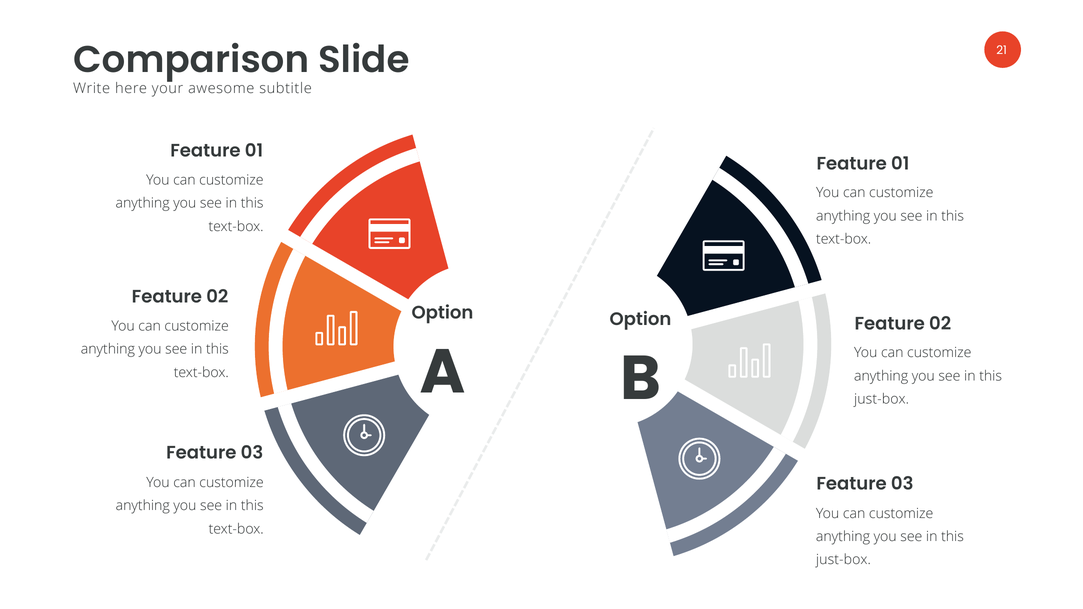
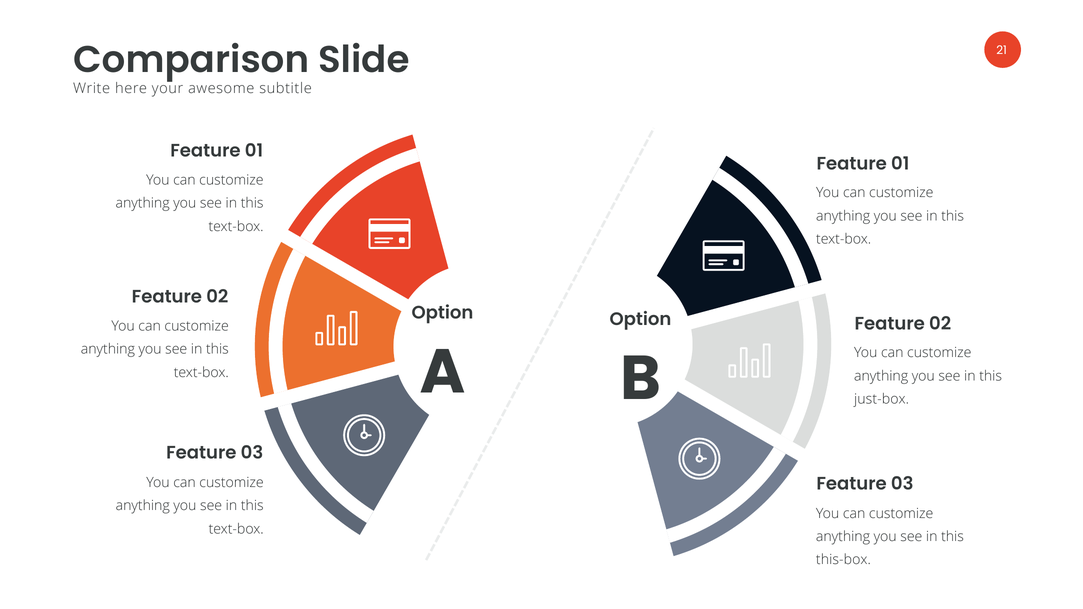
just-box: just-box -> this-box (843, 560)
